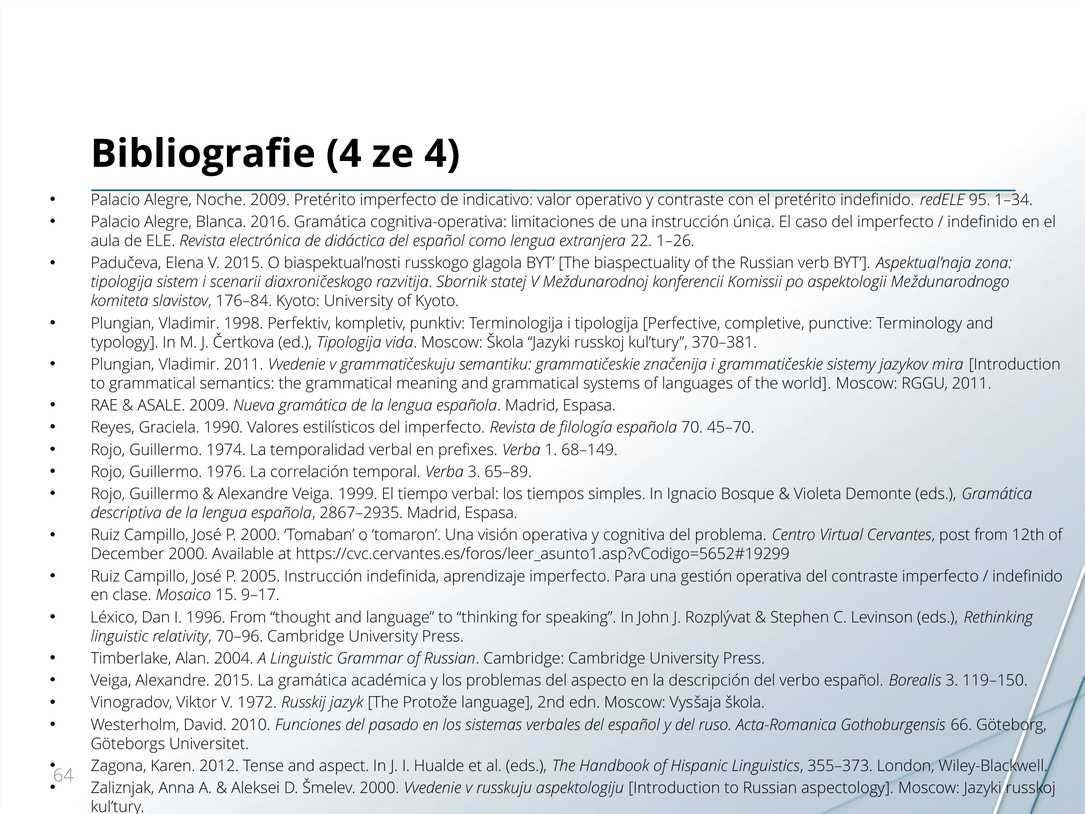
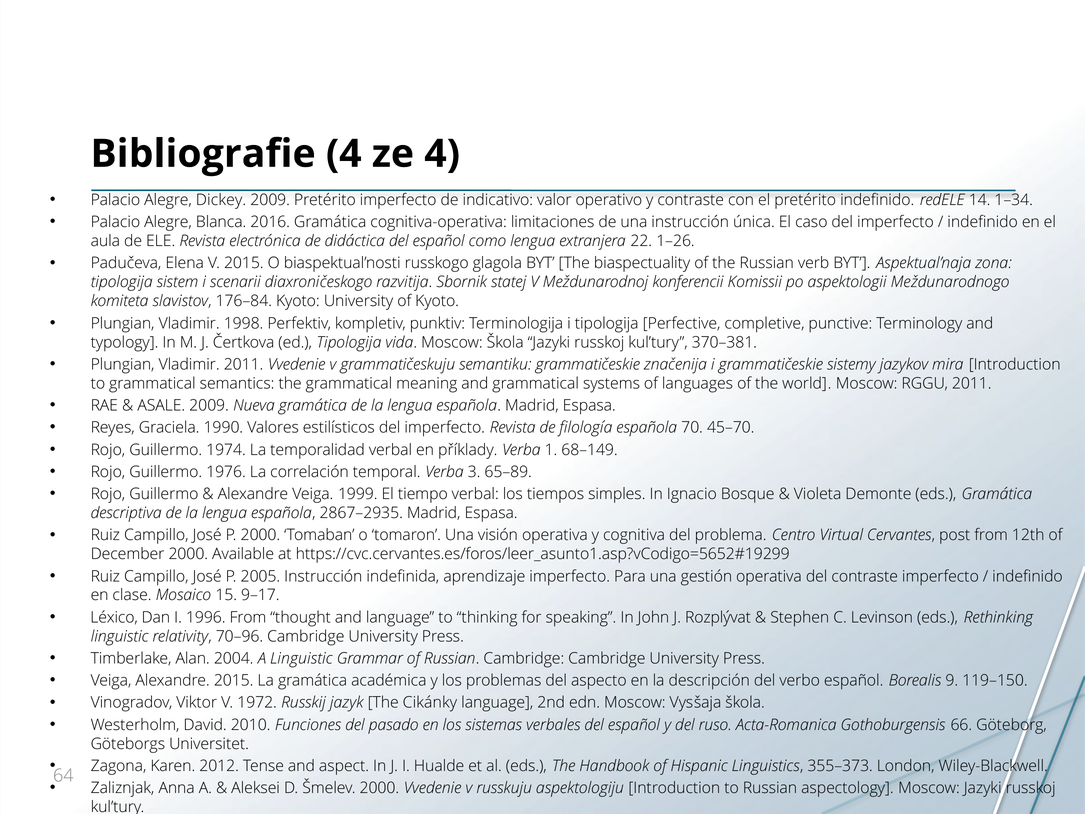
Noche: Noche -> Dickey (221, 200)
95: 95 -> 14 (980, 200)
prefixes: prefixes -> příklady (468, 450)
Borealis 3: 3 -> 9 (952, 680)
Protože: Protože -> Cikánky (430, 703)
